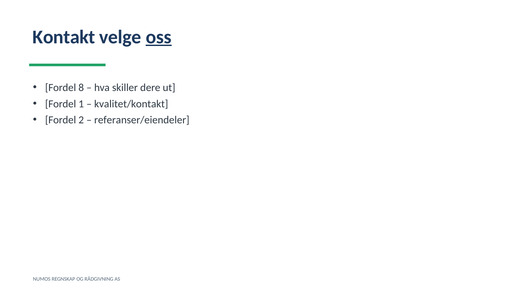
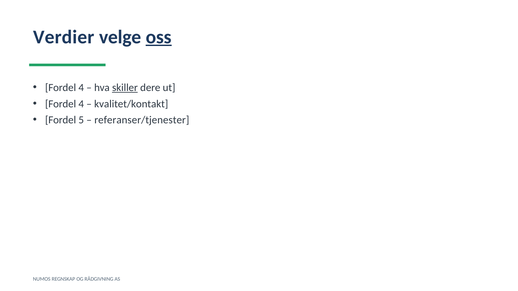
Kontakt: Kontakt -> Verdier (64, 37)
8: 8 -> 4 (81, 88)
skiller underline: none -> present (125, 88)
1: 1 -> 4 (81, 104)
2: 2 -> 5 (81, 120)
referanser/eiendeler: referanser/eiendeler -> referanser/tjenester (142, 120)
